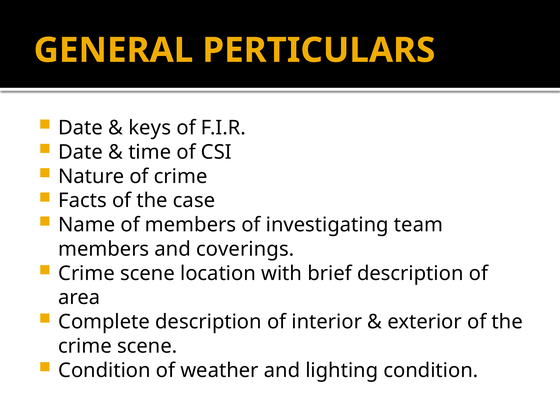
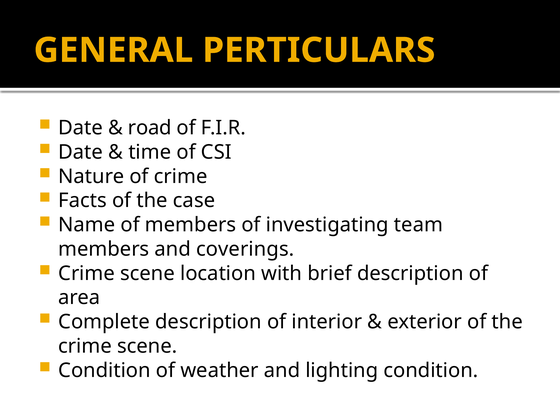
keys: keys -> road (150, 128)
